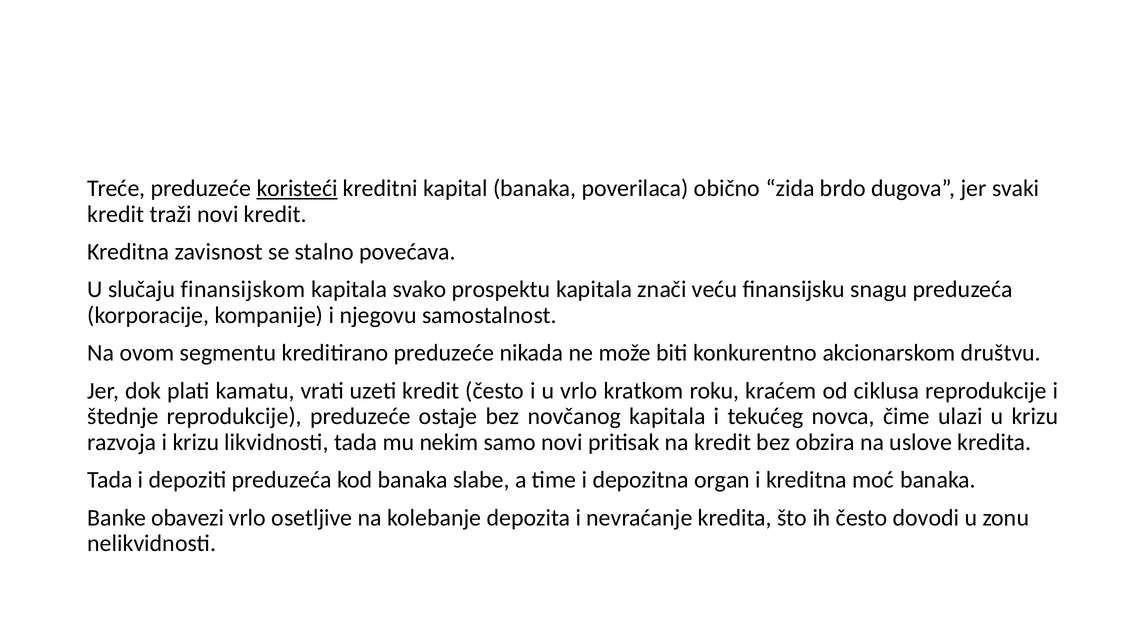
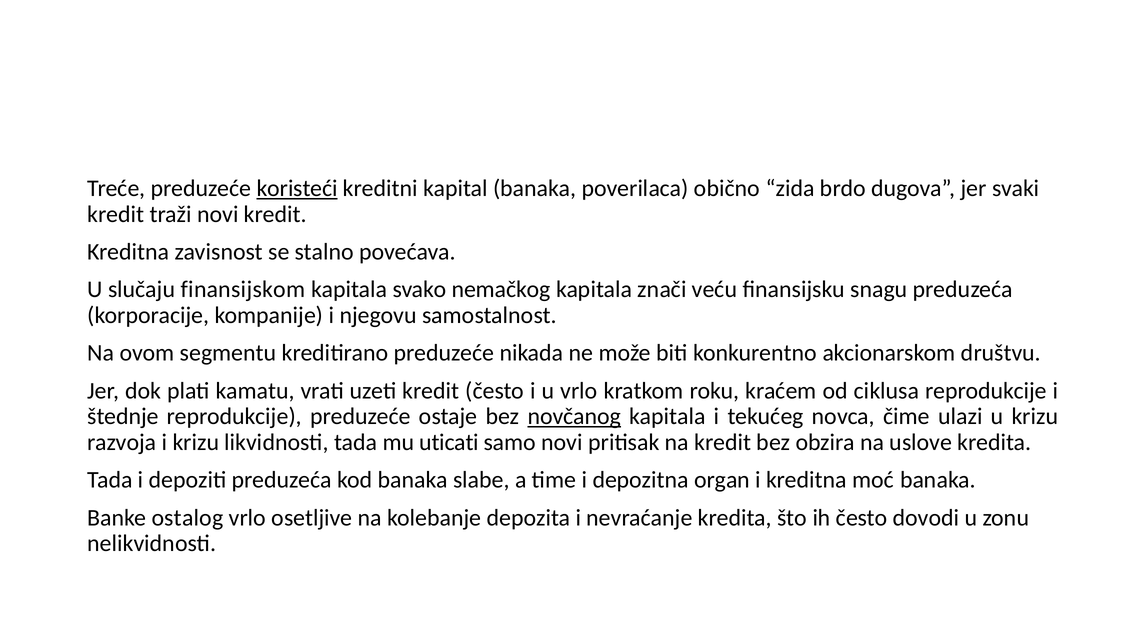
prospektu: prospektu -> nemačkog (501, 290)
novčanog underline: none -> present (574, 417)
nekim: nekim -> uticati (449, 443)
obavezi: obavezi -> ostalog (187, 518)
